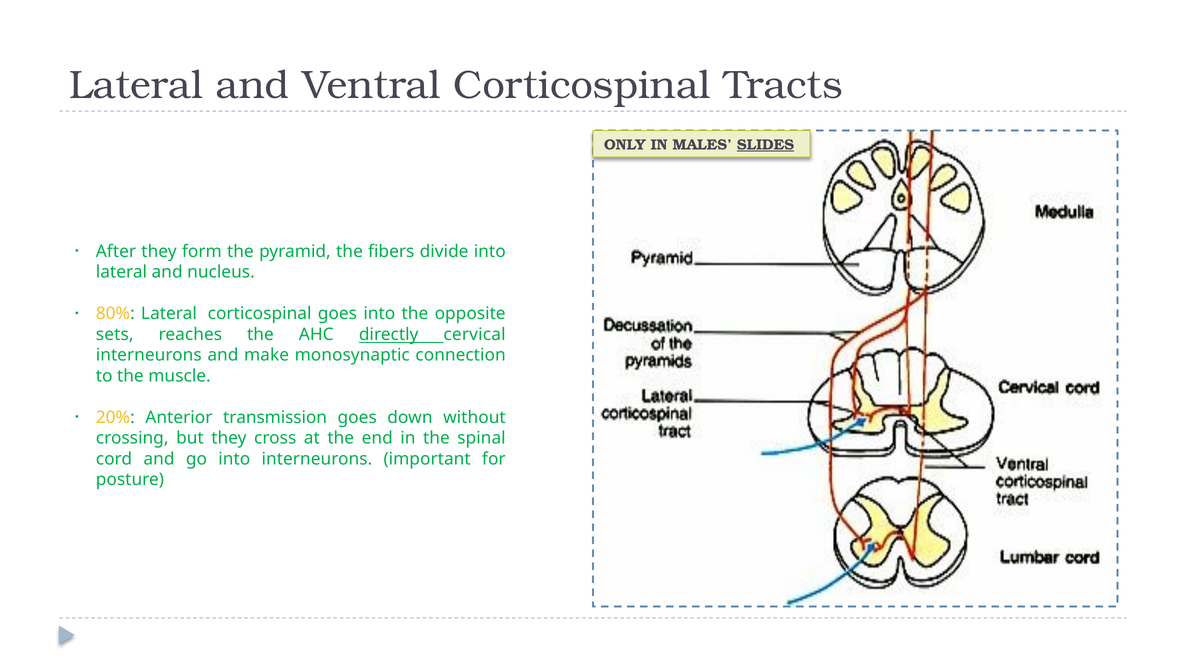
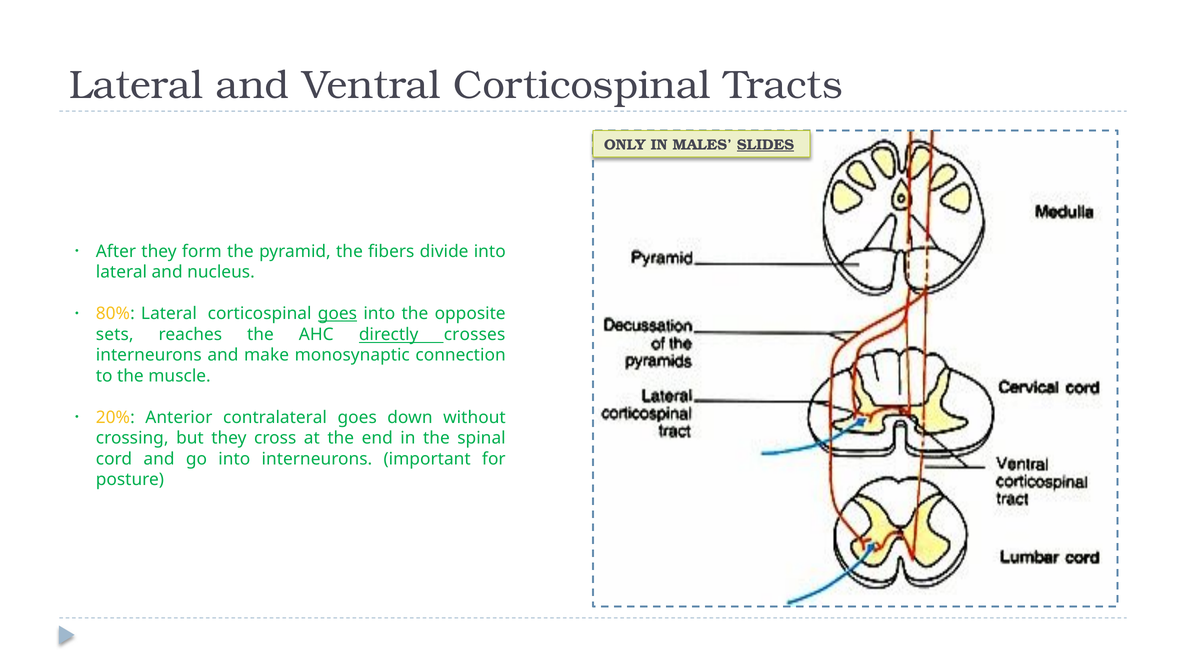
goes underline: none -> present (337, 314)
cervical: cervical -> crosses (475, 335)
transmission: transmission -> contralateral (275, 418)
